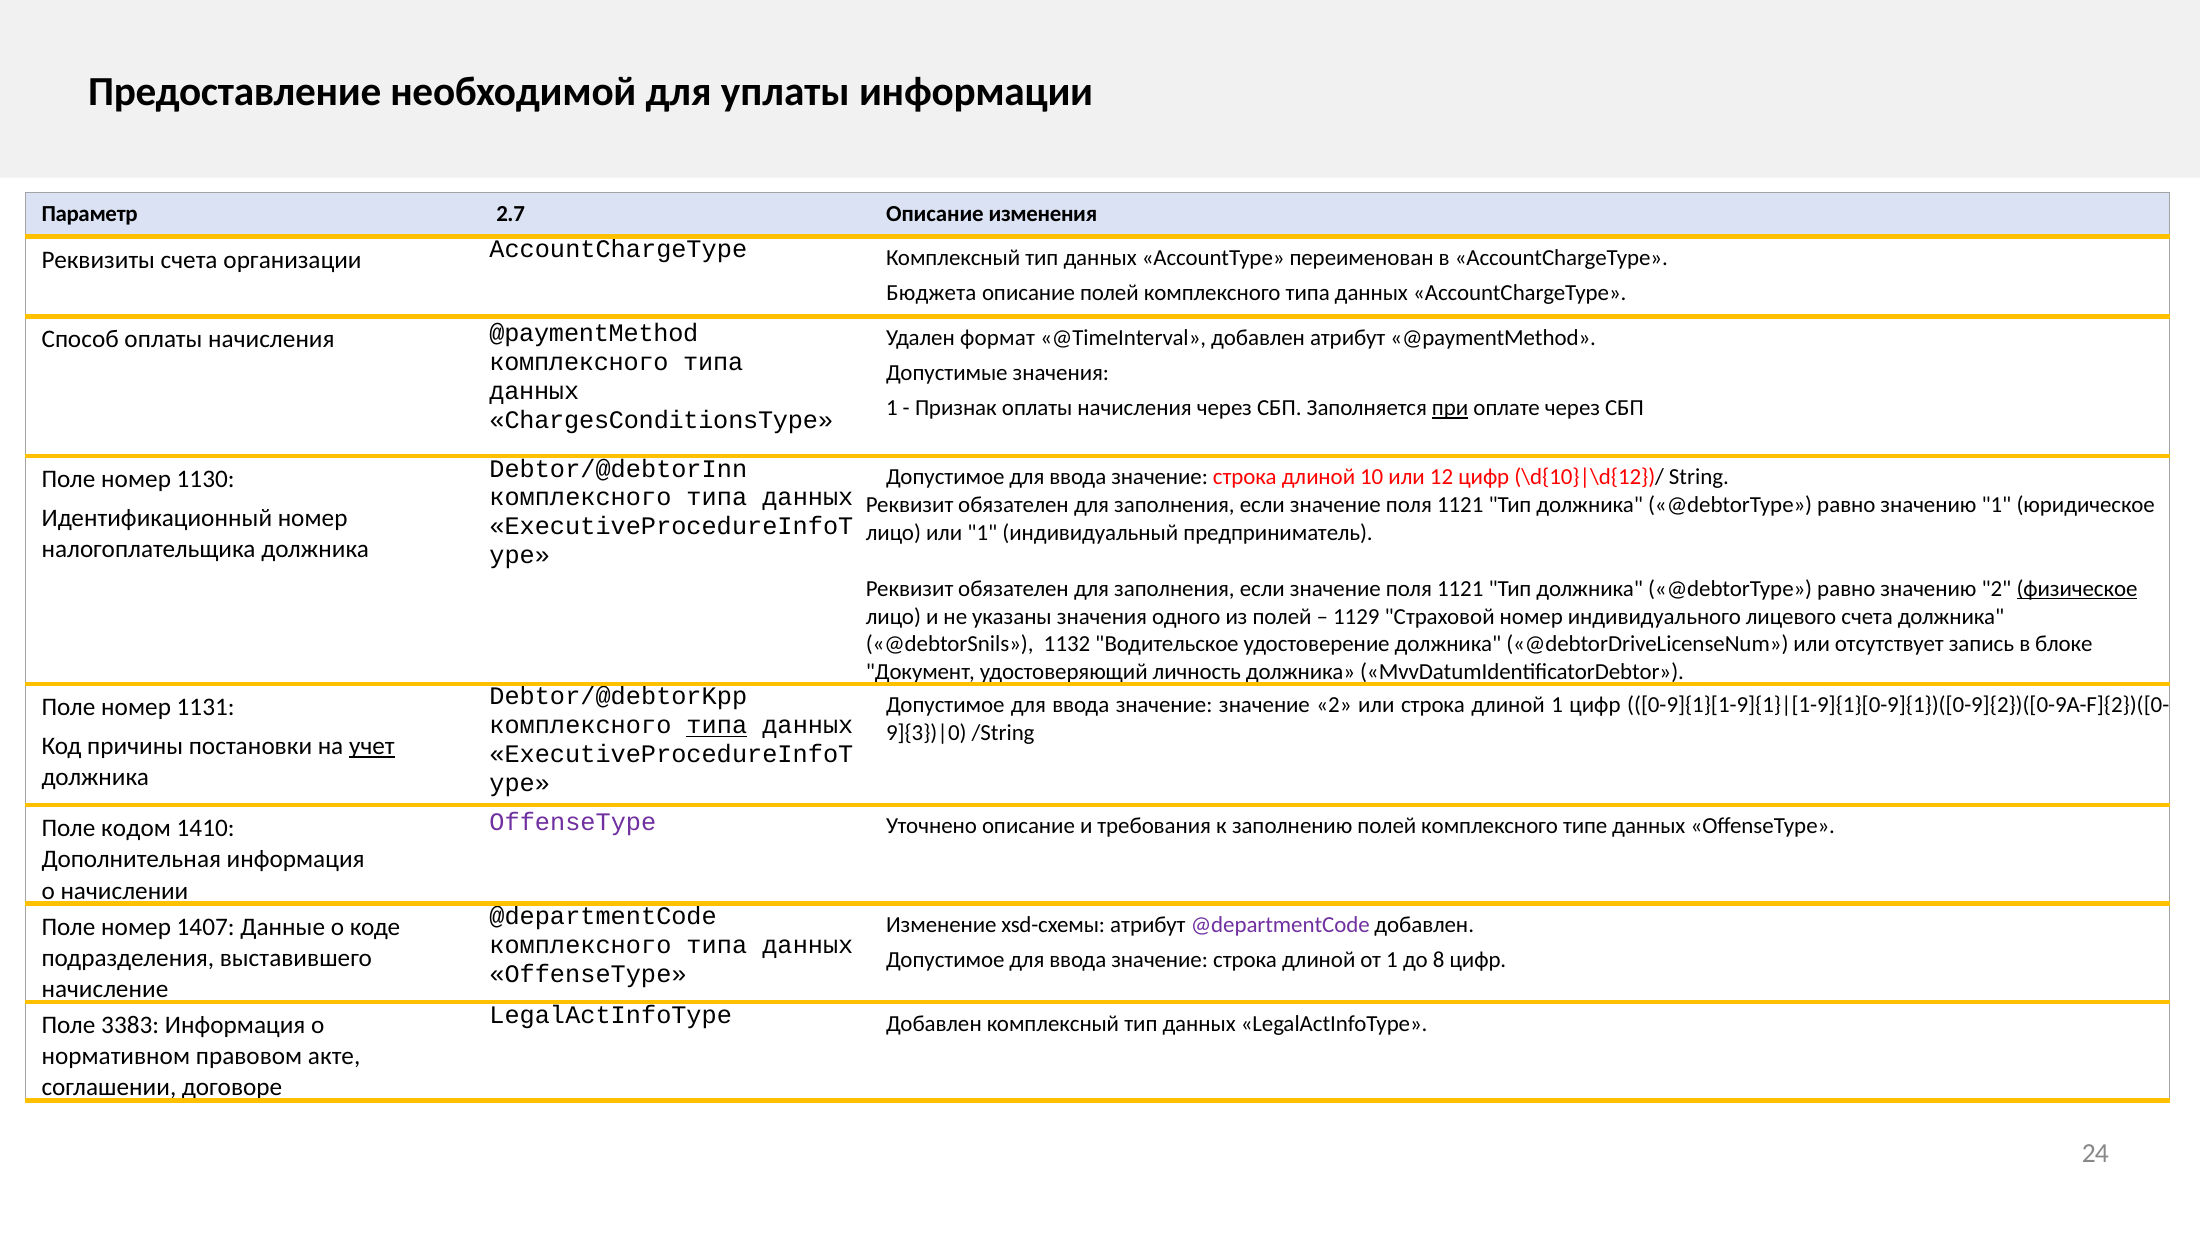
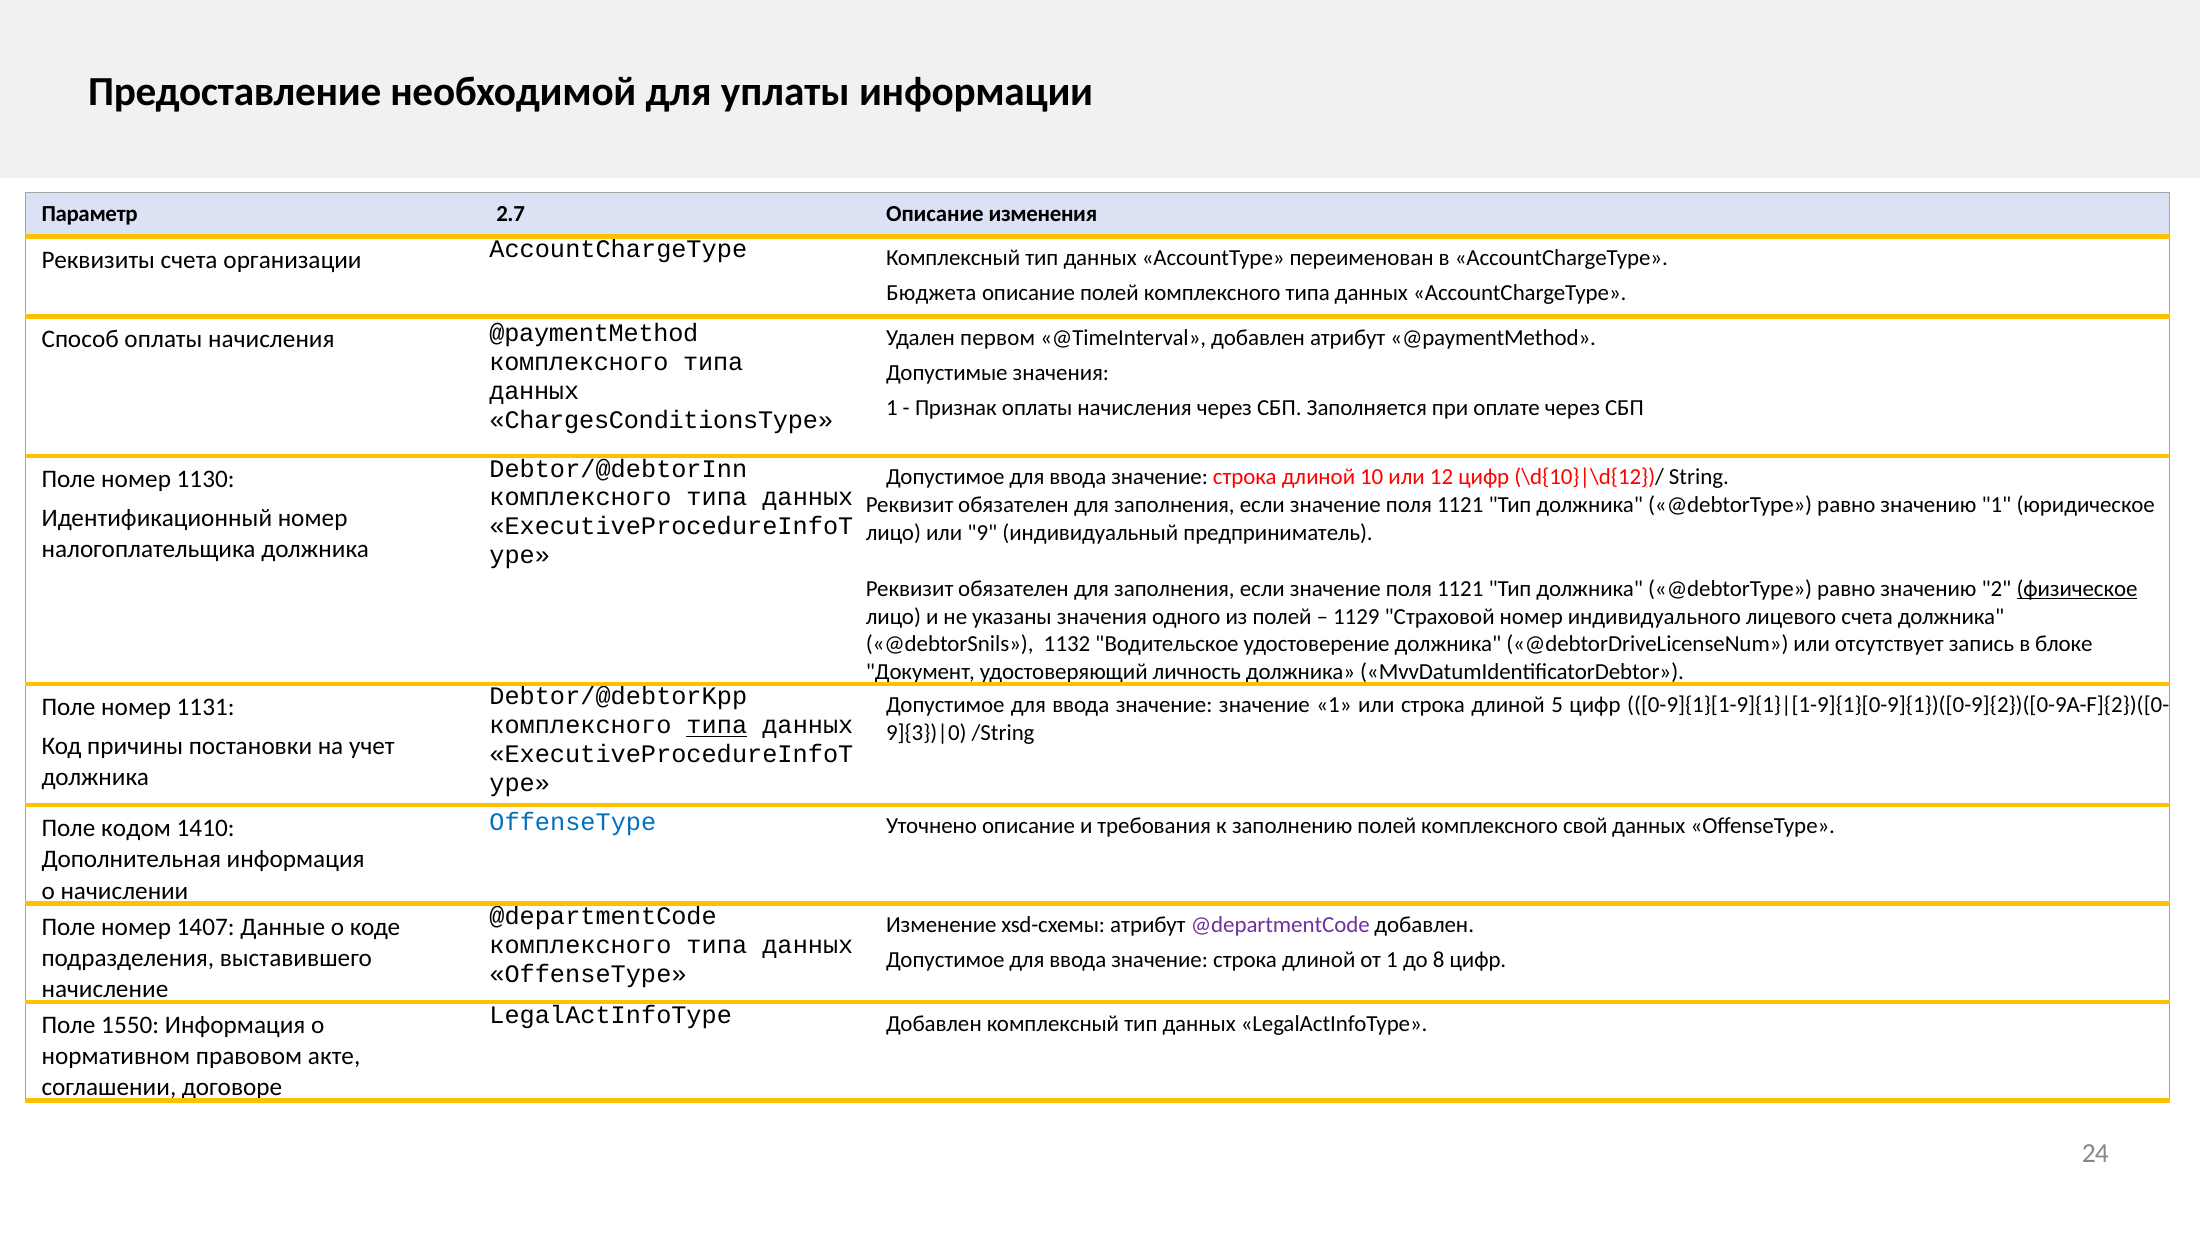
формат: формат -> первом (998, 338)
при underline: present -> none (1450, 408)
или 1: 1 -> 9 (982, 533)
значение 2: 2 -> 1 (1334, 705)
длиной 1: 1 -> 5 (1557, 705)
учет underline: present -> none (372, 746)
OffenseType colour: purple -> blue (573, 822)
типе: типе -> свой (1585, 826)
3383: 3383 -> 1550 (130, 1025)
